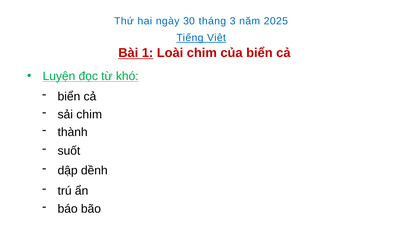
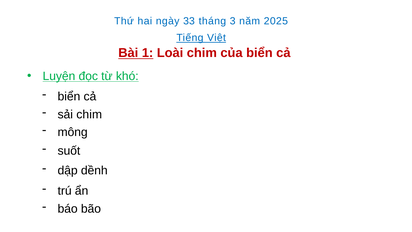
30: 30 -> 33 (189, 21)
thành: thành -> mông (73, 132)
